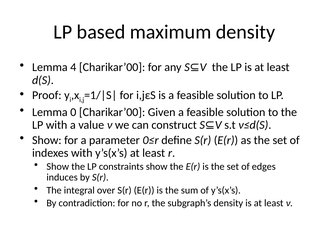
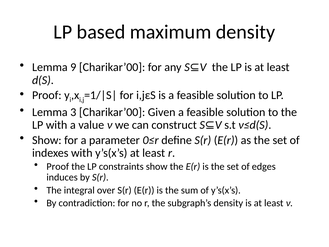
4: 4 -> 9 (73, 67)
0: 0 -> 3 (73, 112)
Show: Show -> Proof (58, 166)
